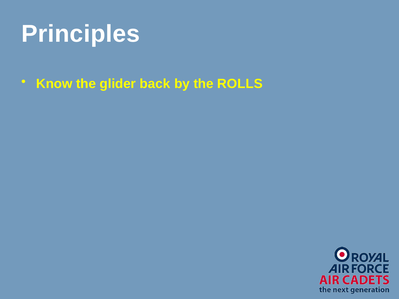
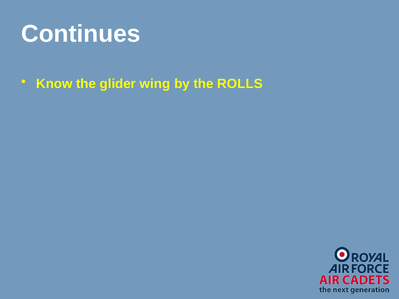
Principles: Principles -> Continues (81, 34)
back: back -> wing (155, 84)
